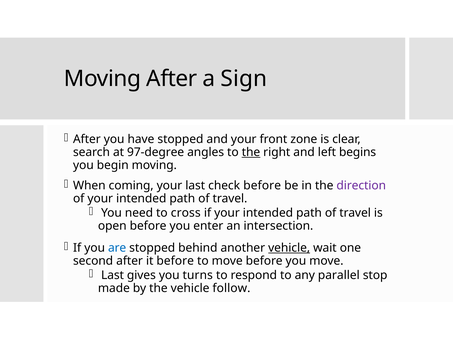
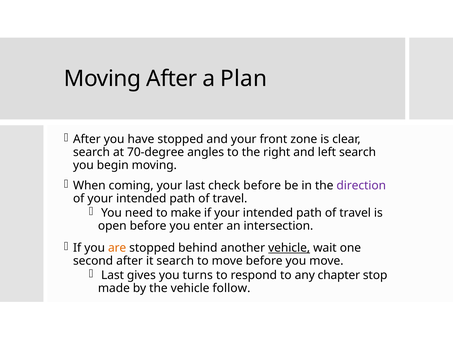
Sign: Sign -> Plan (244, 78)
97-degree: 97-degree -> 70-degree (156, 152)
the underline: present -> none (251, 152)
left begins: begins -> search (358, 152)
cross: cross -> make (186, 213)
are colour: blue -> orange (117, 248)
it before: before -> search (175, 261)
parallel: parallel -> chapter (339, 275)
